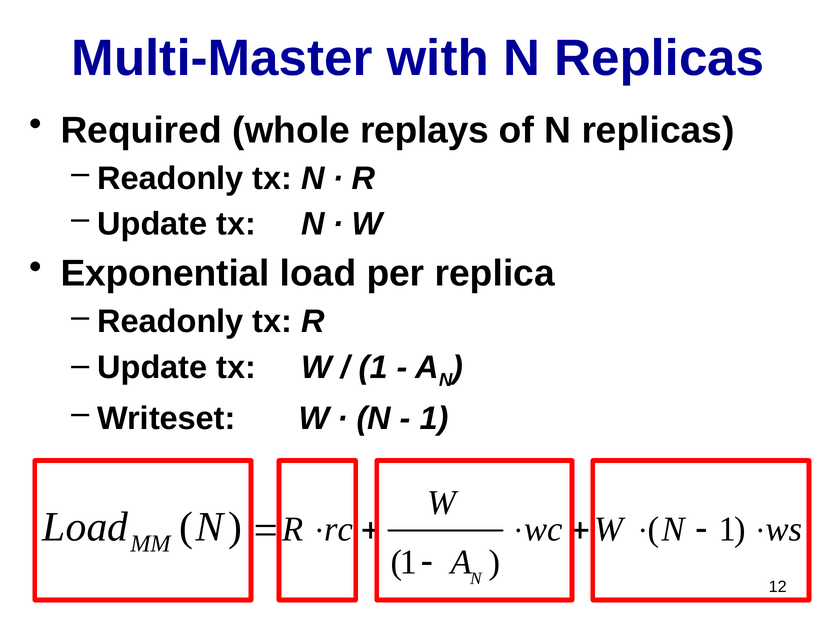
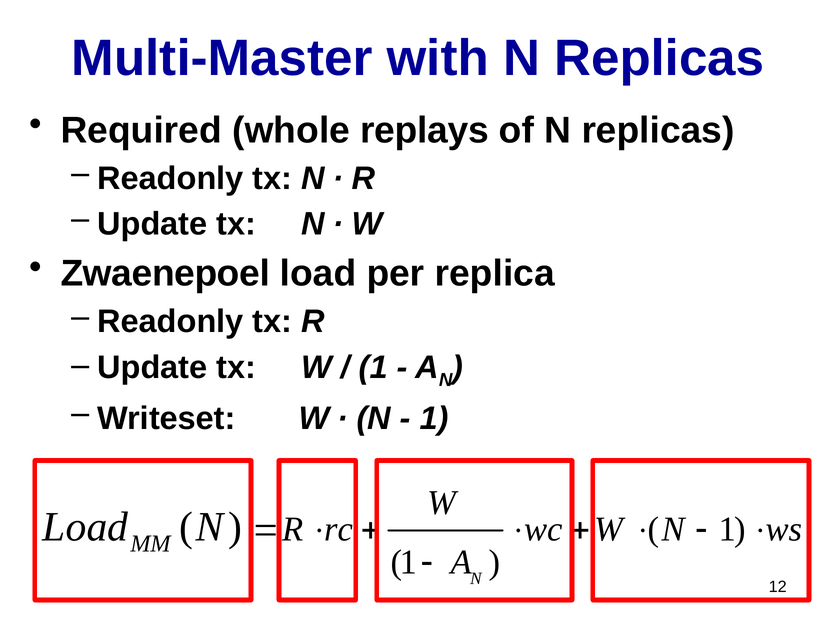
Exponential: Exponential -> Zwaenepoel (165, 274)
